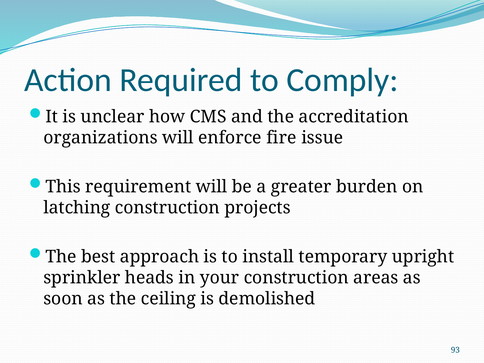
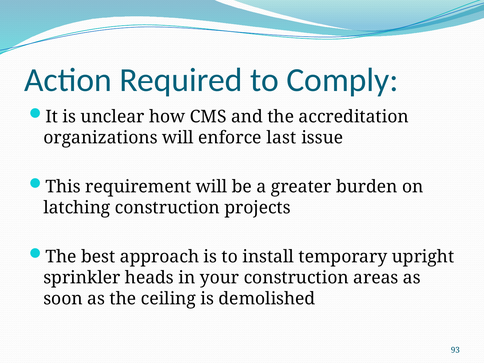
fire: fire -> last (281, 138)
